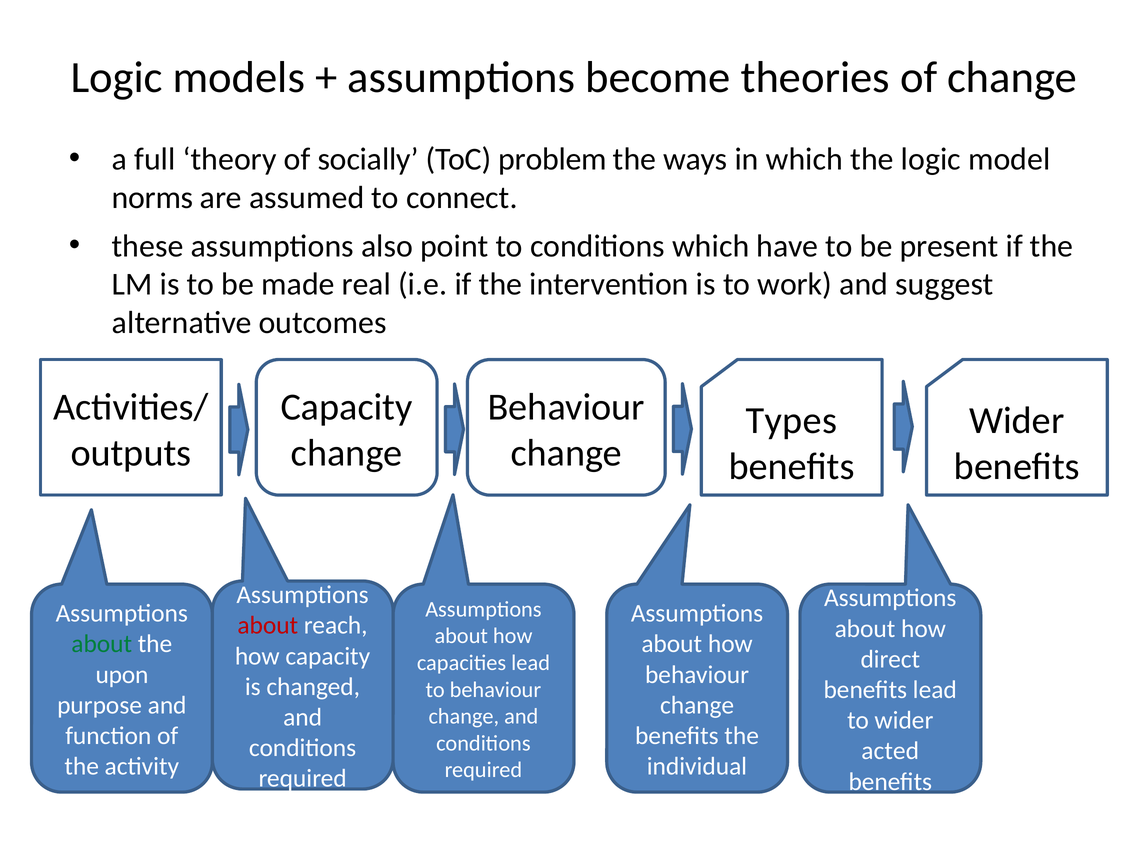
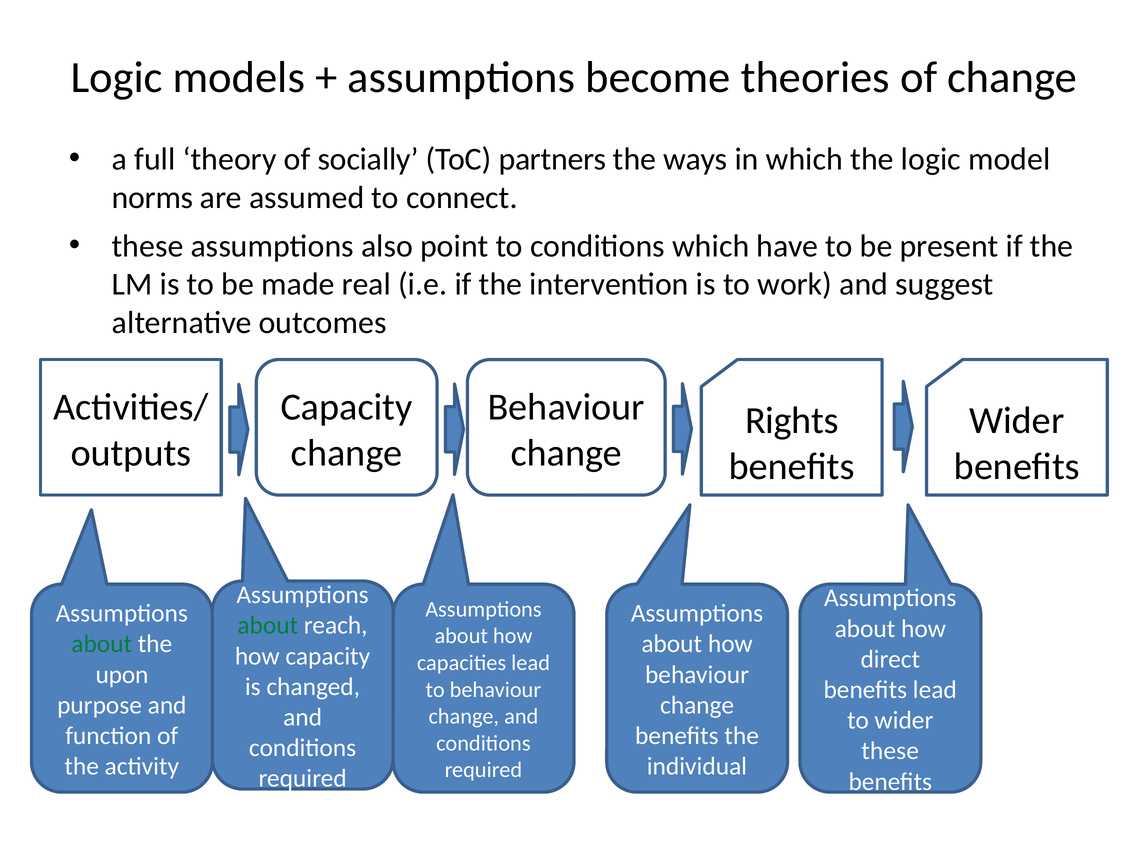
problem: problem -> partners (552, 159)
Types: Types -> Rights (792, 421)
about colour: red -> green (268, 626)
acted: acted -> these (890, 751)
